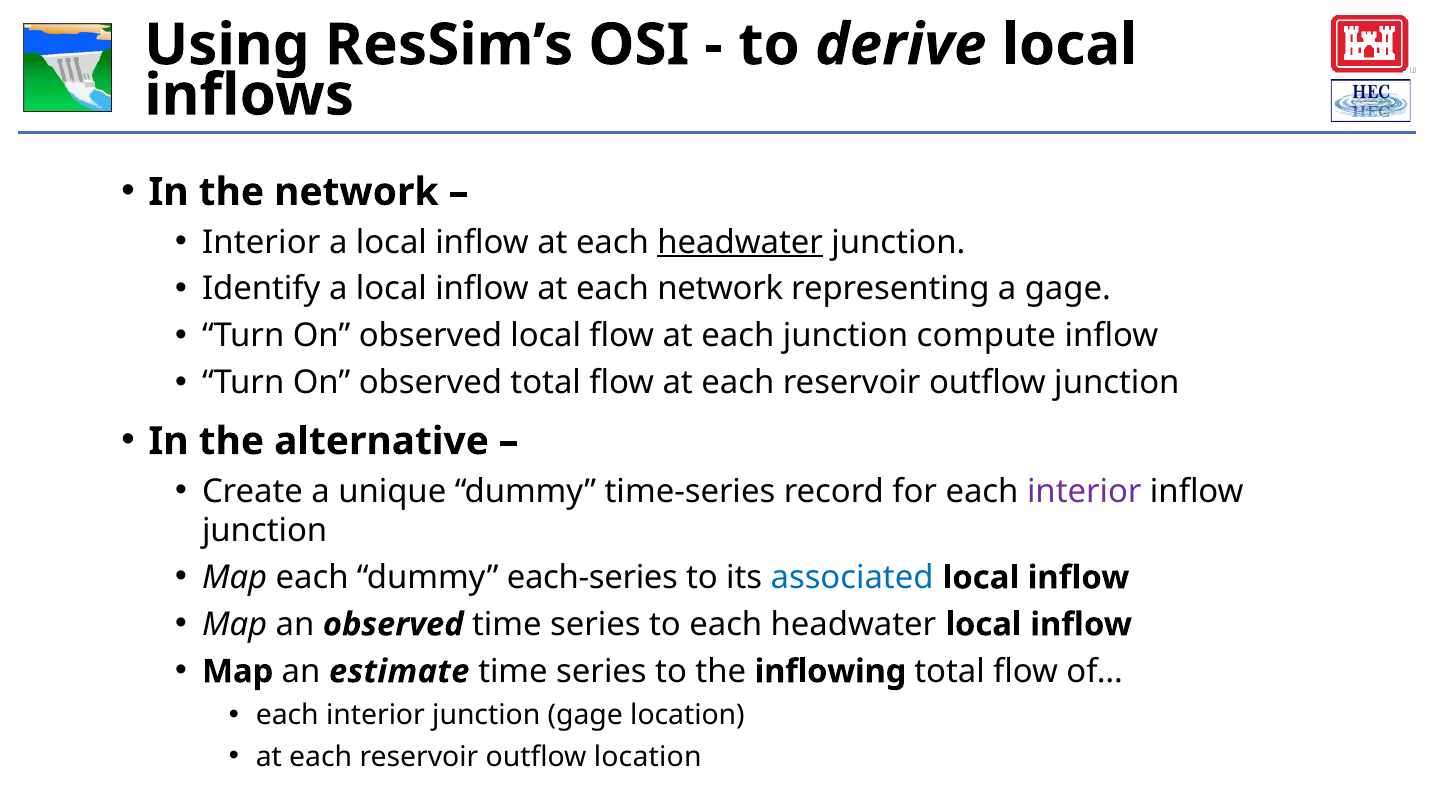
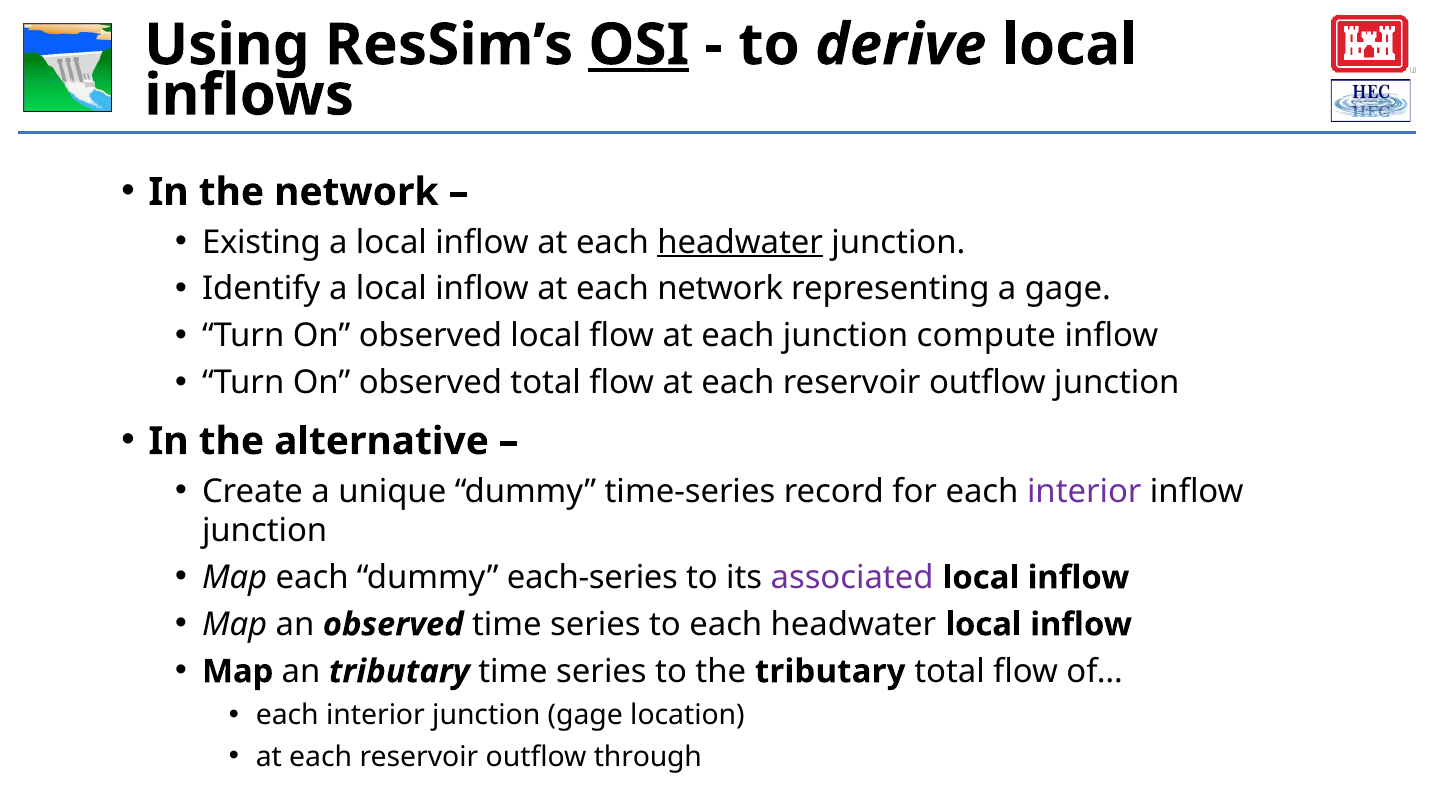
OSI underline: none -> present (639, 45)
Interior: Interior -> Existing (261, 242)
associated colour: blue -> purple (852, 578)
an estimate: estimate -> tributary (399, 672)
the inflowing: inflowing -> tributary (830, 672)
outflow location: location -> through (648, 757)
